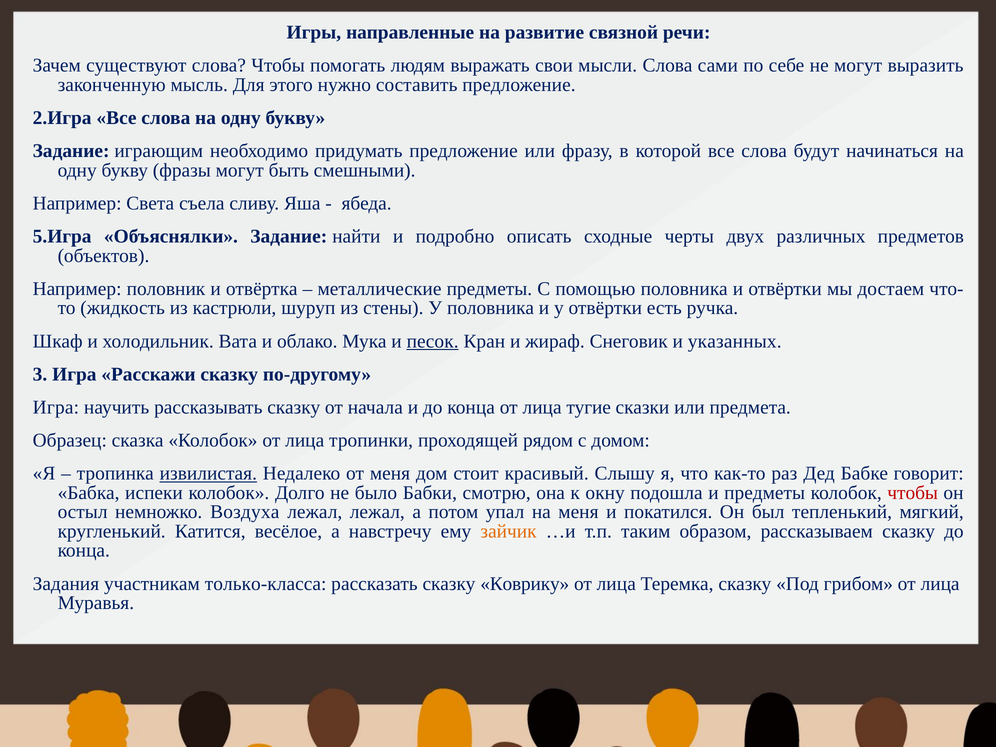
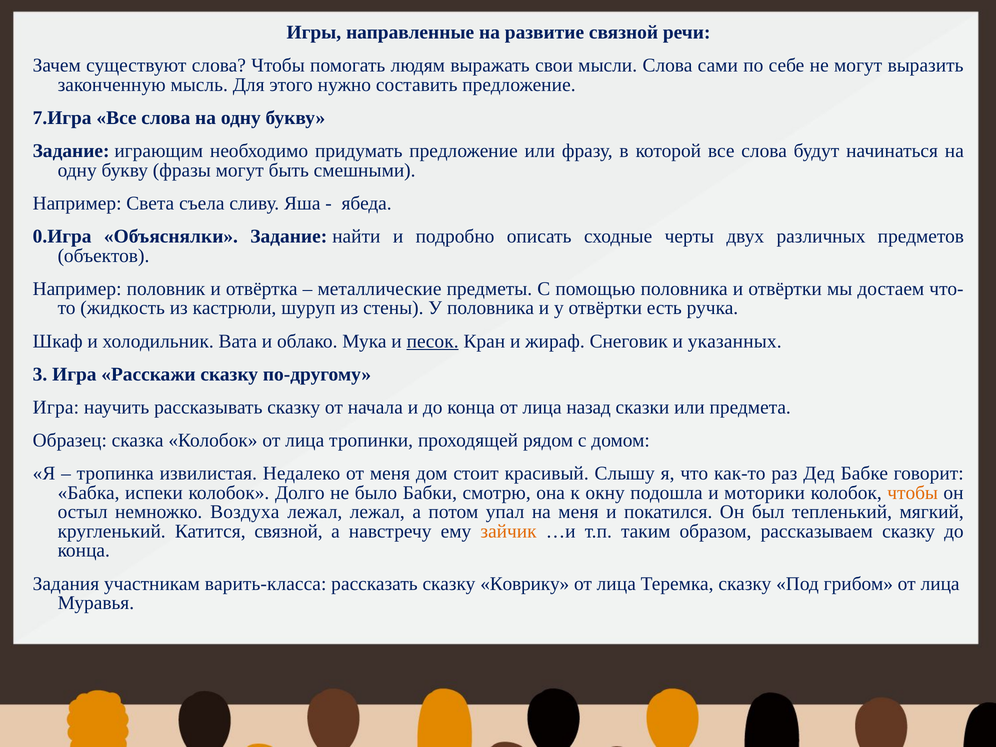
2.Игра: 2.Игра -> 7.Игра (62, 118)
5.Игра: 5.Игра -> 0.Игра (62, 236)
тугие: тугие -> назад (589, 407)
извилистая underline: present -> none (208, 474)
и предметы: предметы -> моторики (765, 493)
чтобы colour: red -> orange (913, 493)
Катится весёлое: весёлое -> связной (289, 531)
только-класса: только-класса -> варить-класса (266, 584)
